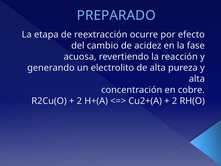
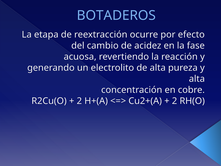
PREPARADO: PREPARADO -> BOTADEROS (116, 15)
